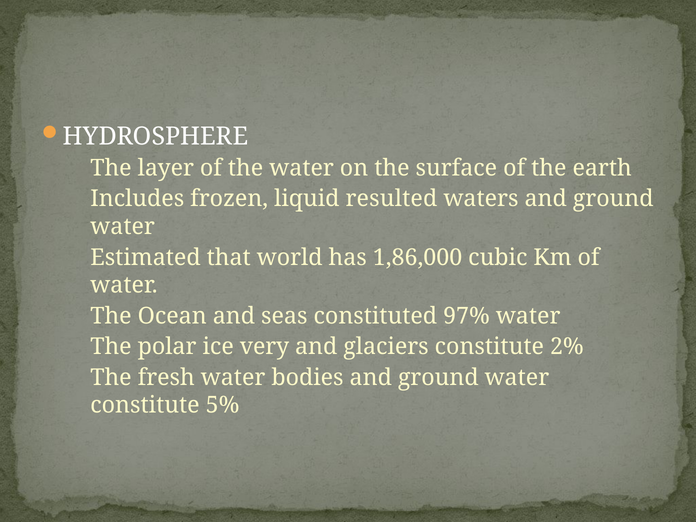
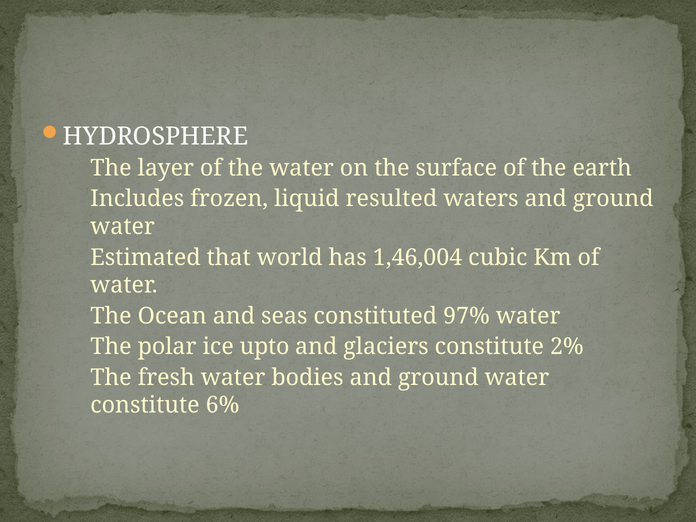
1,86,000: 1,86,000 -> 1,46,004 (418, 257)
very: very -> upto (265, 347)
5%: 5% -> 6% (223, 405)
